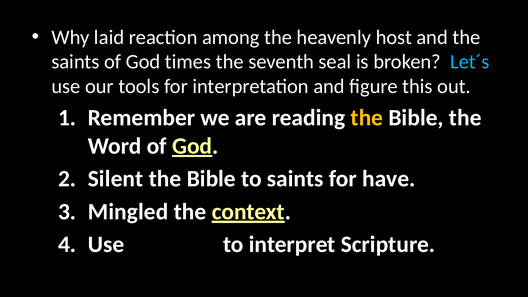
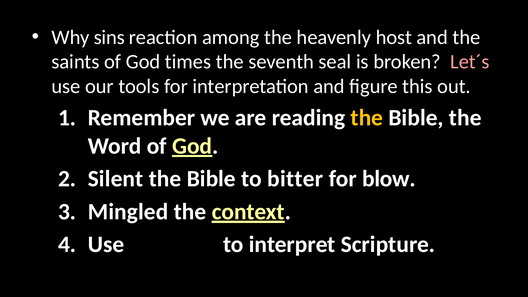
laid: laid -> sins (109, 37)
Let´s colour: light blue -> pink (470, 62)
to saints: saints -> bitter (295, 179)
have: have -> blow (389, 179)
